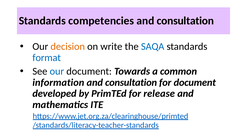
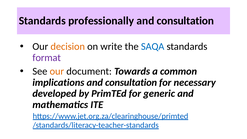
competencies: competencies -> professionally (101, 21)
format colour: blue -> purple (47, 58)
our colour: blue -> orange (57, 71)
information: information -> implications (58, 82)
for document: document -> necessary (195, 82)
release: release -> generic (159, 94)
